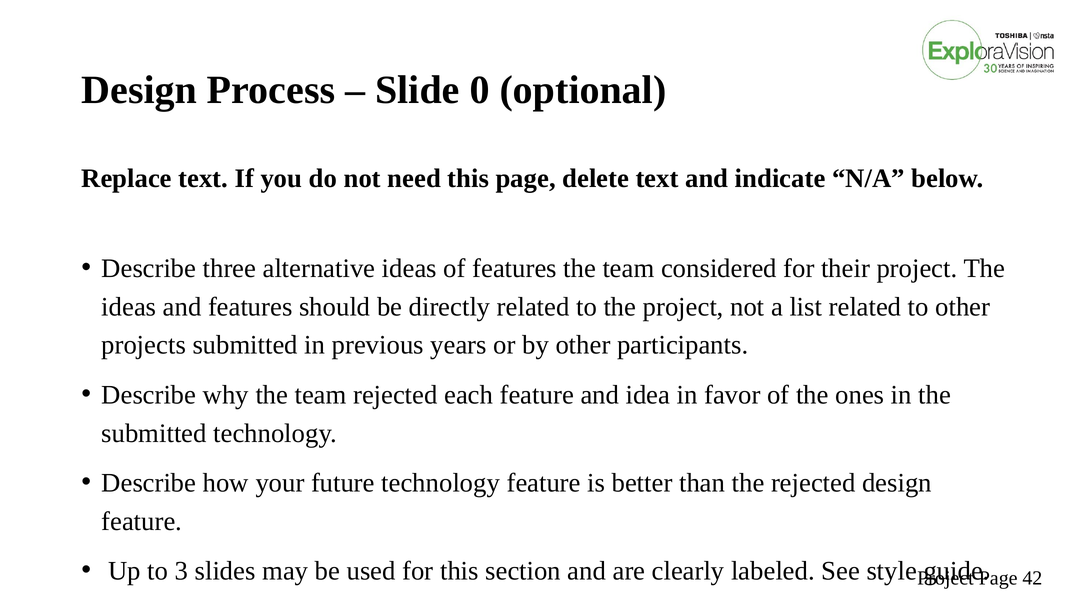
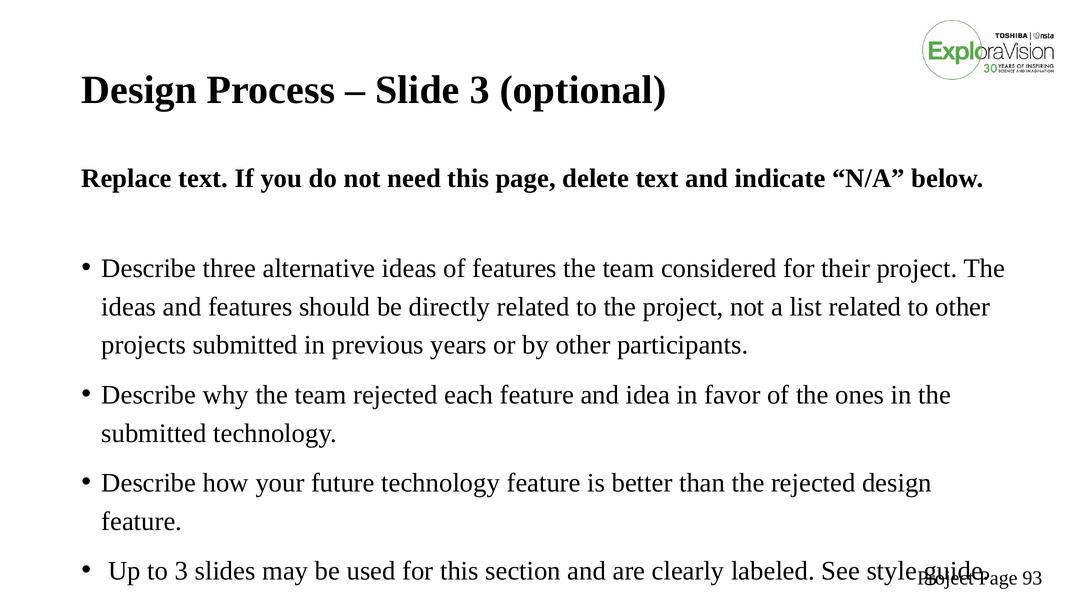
Slide 0: 0 -> 3 (480, 90)
42: 42 -> 93 (1032, 578)
